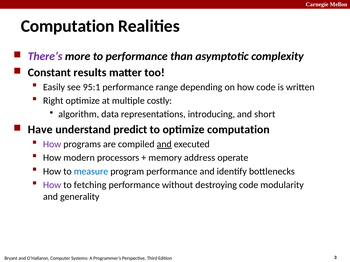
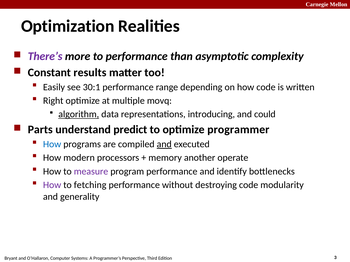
Computation: Computation -> Optimization (68, 26)
95:1: 95:1 -> 30:1 (92, 87)
costly: costly -> movq (159, 101)
algorithm underline: none -> present (79, 114)
short: short -> could (265, 114)
Have: Have -> Parts (40, 130)
optimize computation: computation -> programmer (238, 130)
How colour: purple -> blue (52, 144)
address: address -> another (200, 158)
measure colour: blue -> purple (91, 172)
